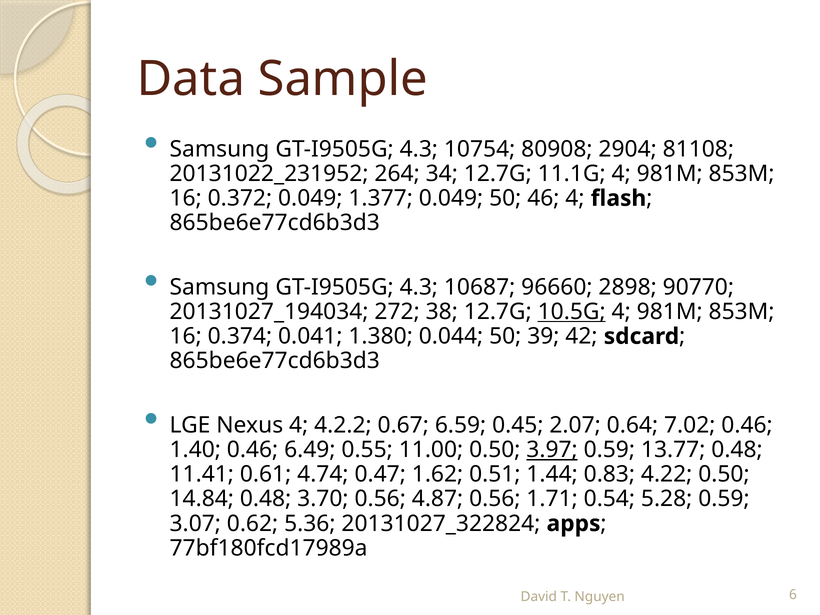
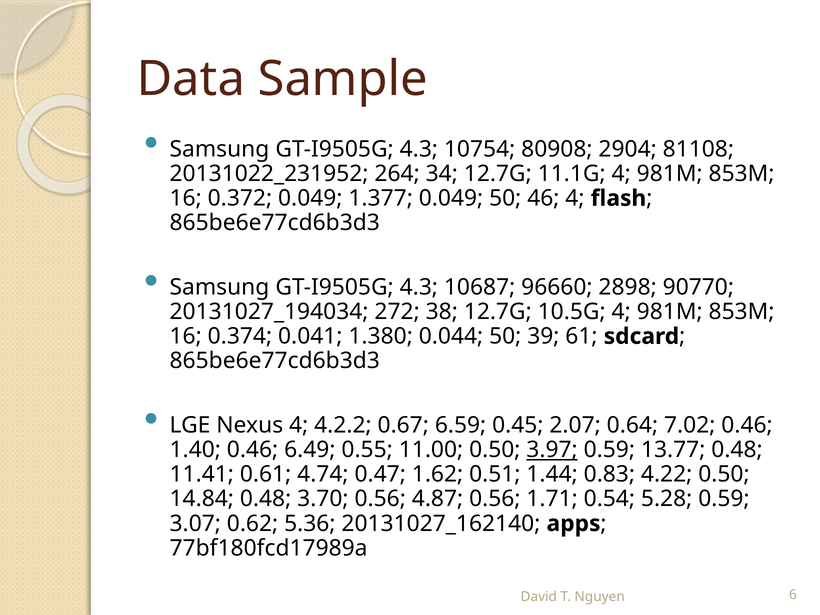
10.5G underline: present -> none (572, 312)
42: 42 -> 61 (581, 336)
20131027_322824: 20131027_322824 -> 20131027_162140 (441, 524)
